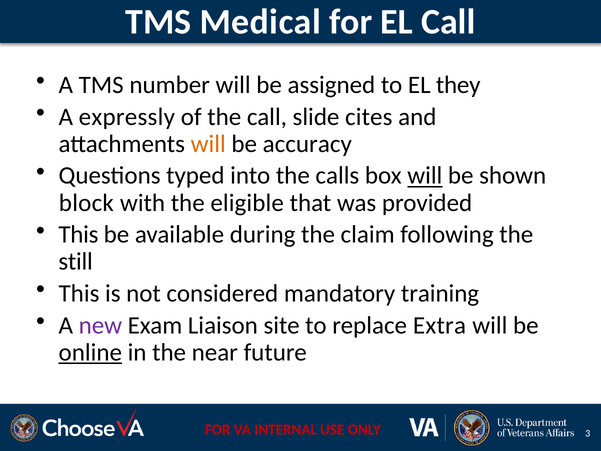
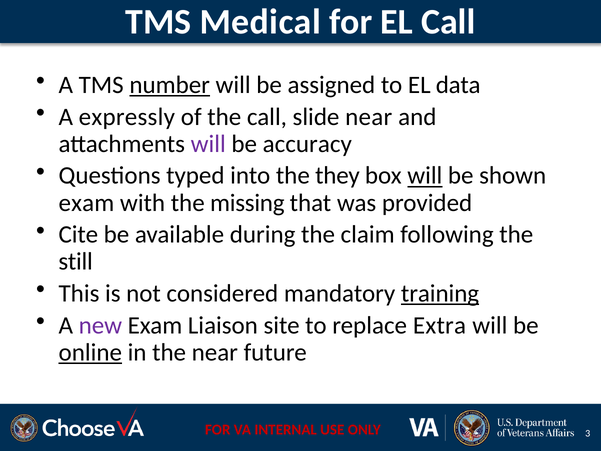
number underline: none -> present (170, 85)
they: they -> data (458, 85)
slide cites: cites -> near (369, 117)
will colour: orange -> purple (208, 144)
calls: calls -> they (338, 176)
block: block -> exam (86, 203)
eligible: eligible -> missing (247, 203)
This: This -> Cite (78, 235)
training underline: none -> present (440, 293)
